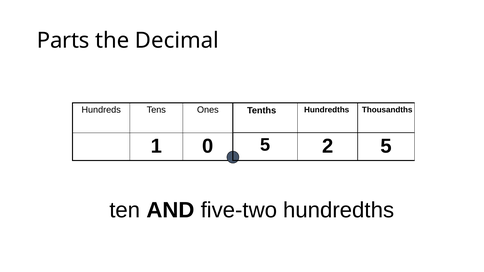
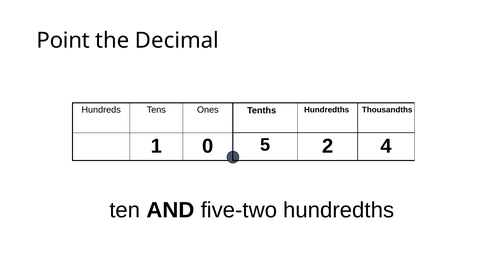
Parts: Parts -> Point (63, 41)
2 5: 5 -> 4 (386, 146)
